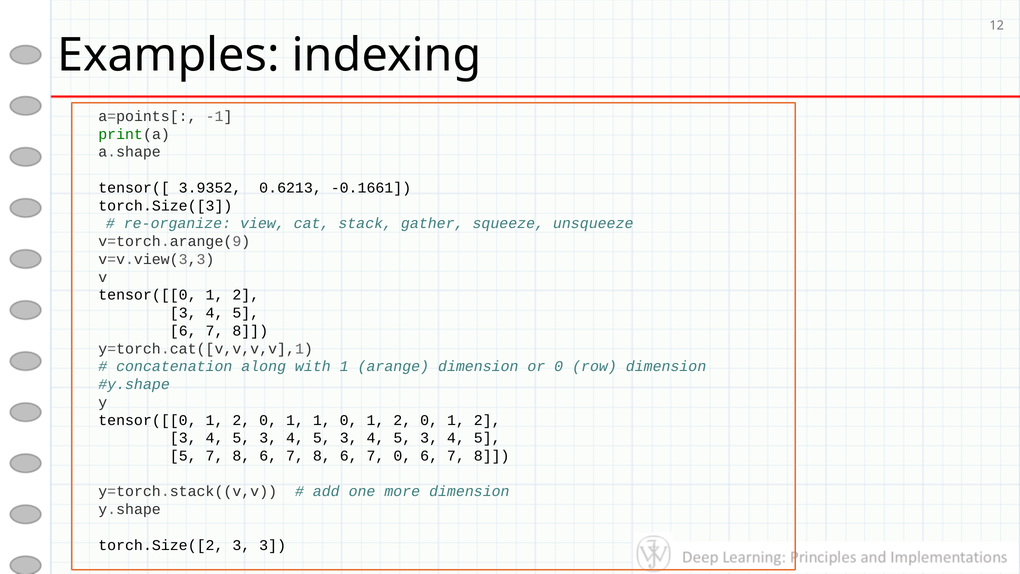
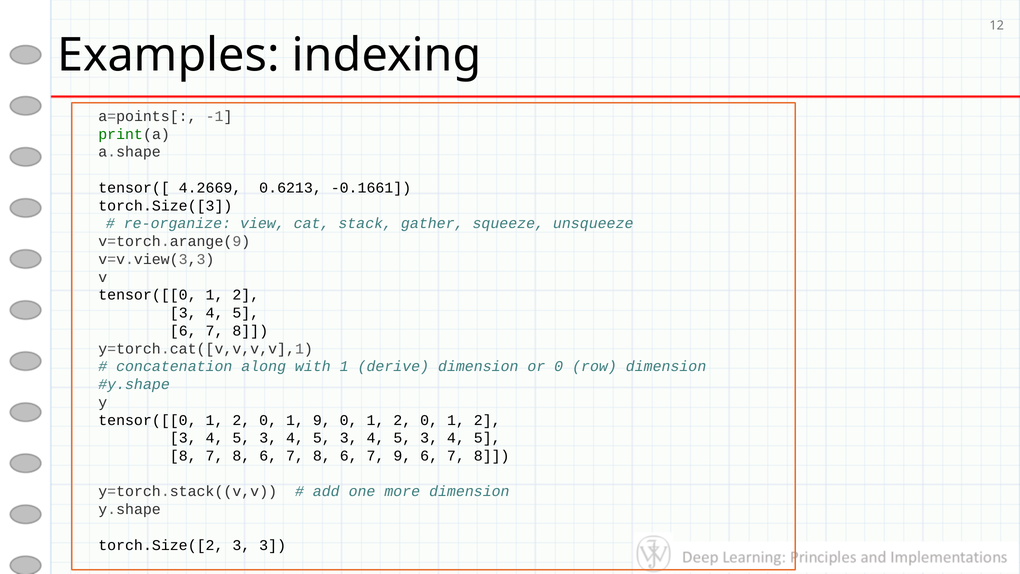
3.9352: 3.9352 -> 4.2669 (210, 188)
arange: arange -> derive (393, 366)
1 1: 1 -> 9 (322, 420)
5: 5 -> 8 (183, 456)
7 0: 0 -> 9 (402, 456)
